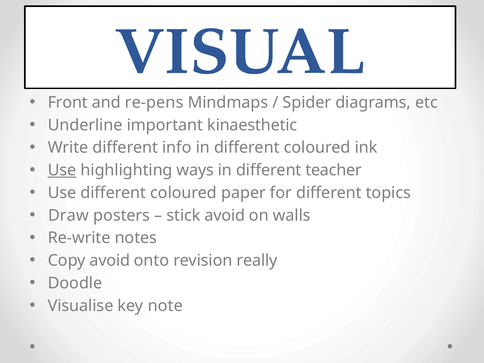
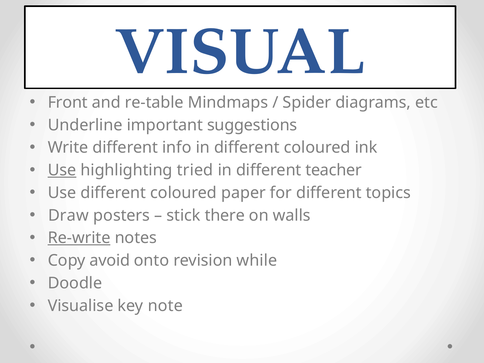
re-pens: re-pens -> re-table (154, 103)
kinaesthetic: kinaesthetic -> suggestions (252, 125)
ways: ways -> tried (195, 170)
stick avoid: avoid -> there (225, 215)
Re-write underline: none -> present (79, 238)
really: really -> while (257, 261)
